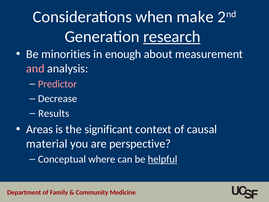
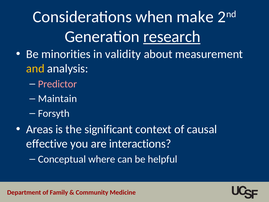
enough: enough -> validity (123, 54)
and colour: pink -> yellow (35, 69)
Decrease: Decrease -> Maintain (57, 99)
Results: Results -> Forsyth (54, 113)
material: material -> effective (47, 144)
perspective: perspective -> interactions (140, 144)
helpful underline: present -> none (163, 159)
